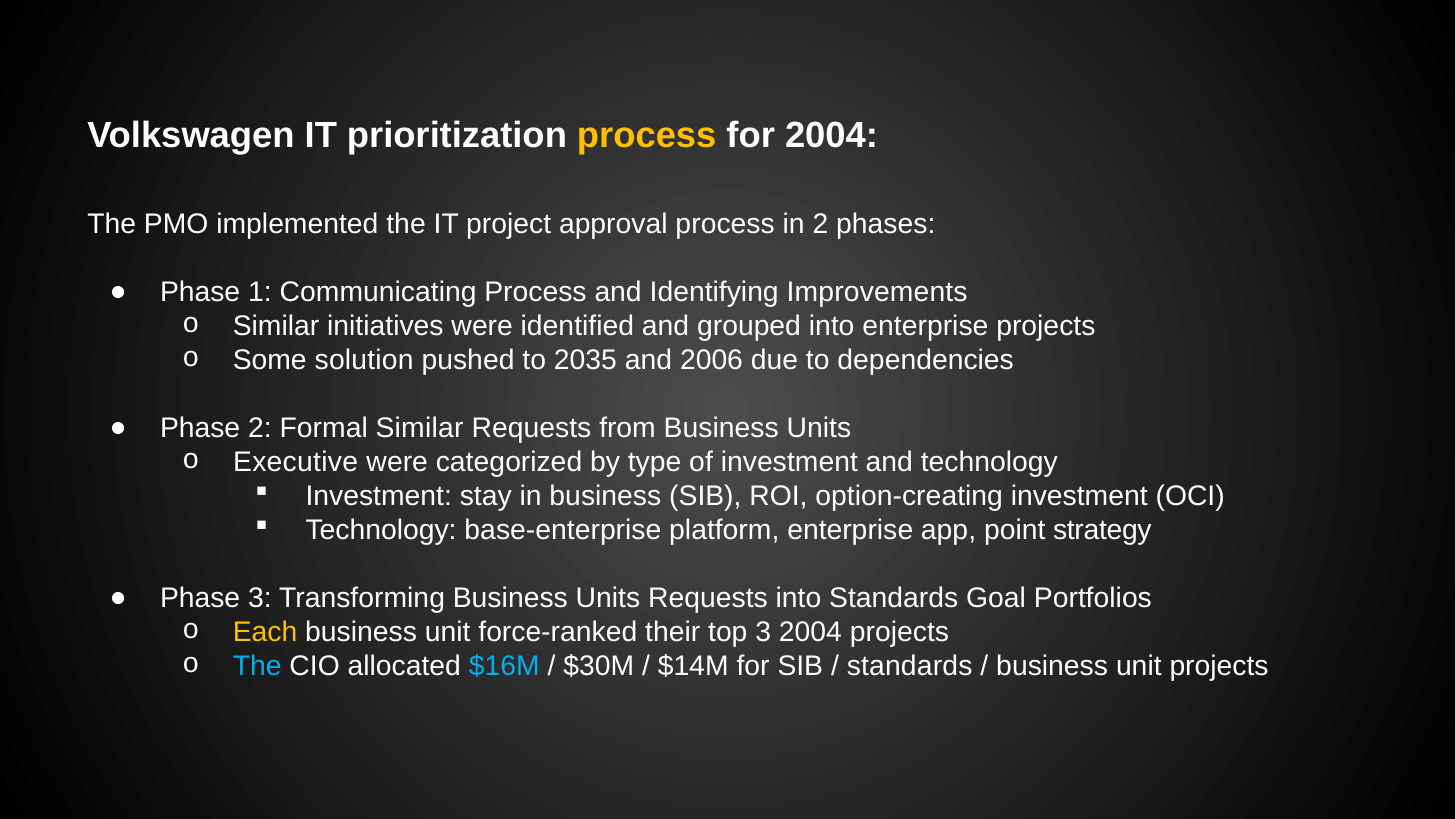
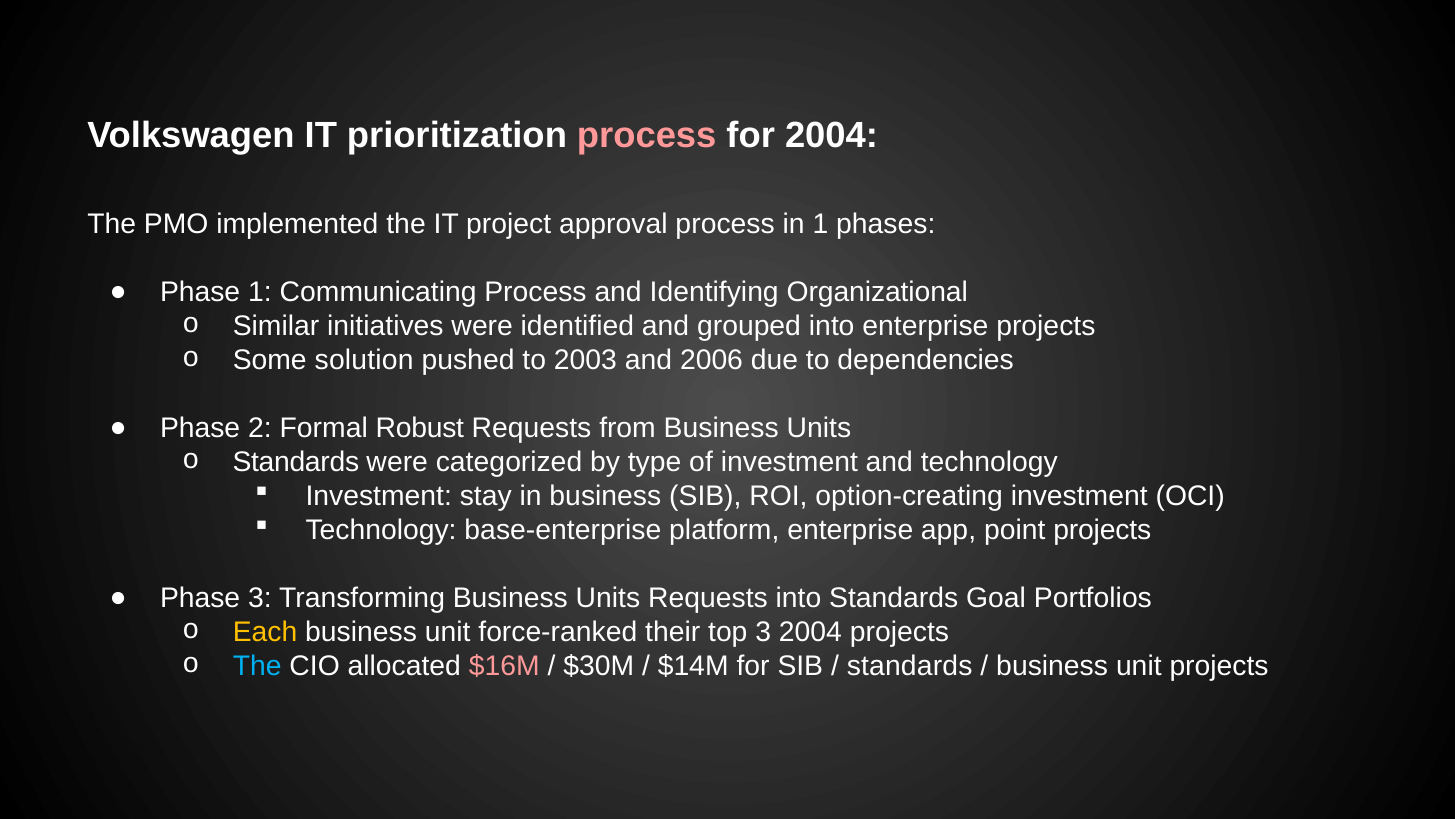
process colour: yellow -> pink (647, 135)
in 2: 2 -> 1 (820, 224)
Improvements: Improvements -> Organizational (877, 292)
2035: 2035 -> 2003 (585, 360)
Formal Similar: Similar -> Robust (420, 428)
Executive: Executive -> Standards (296, 462)
point strategy: strategy -> projects (1102, 530)
$16M colour: light blue -> pink (504, 666)
